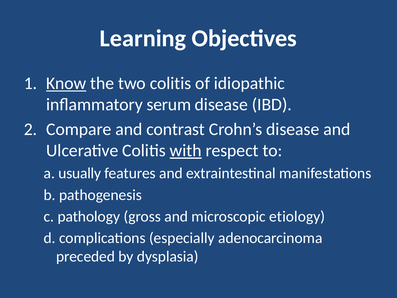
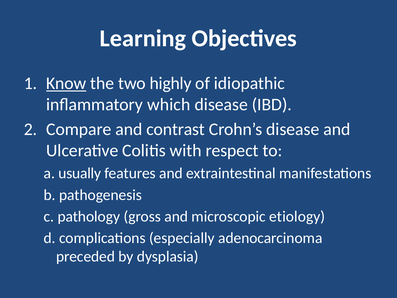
two colitis: colitis -> highly (171, 83)
serum: serum -> which (169, 104)
with underline: present -> none (186, 150)
